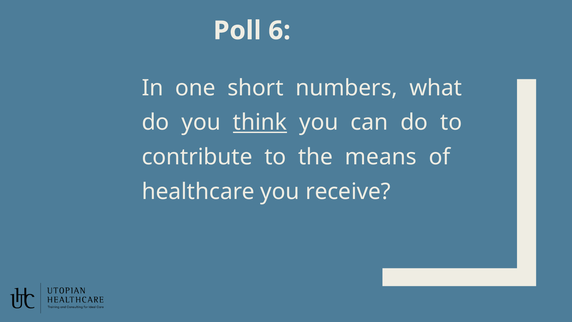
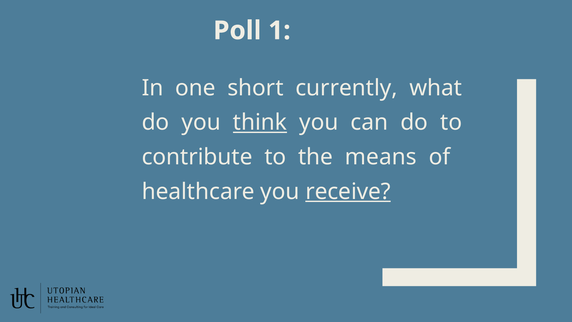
6: 6 -> 1 (279, 31)
numbers: numbers -> currently (346, 88)
receive underline: none -> present (348, 192)
